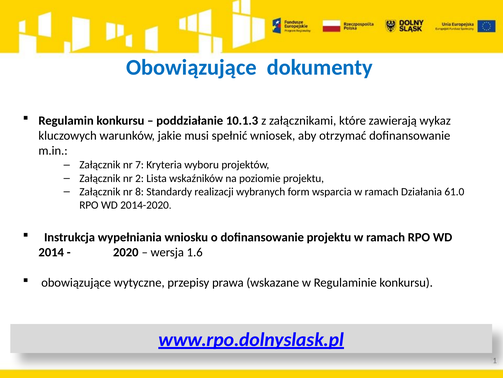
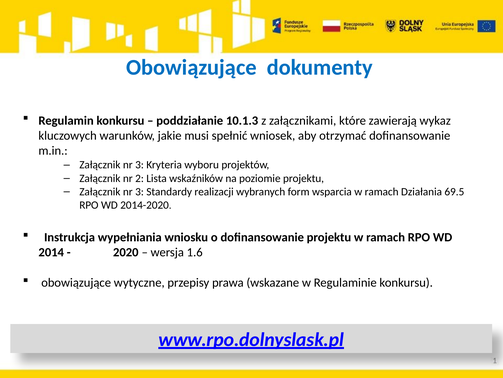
7: 7 -> 3 (139, 165)
8: 8 -> 3 (139, 191)
61.0: 61.0 -> 69.5 (454, 191)
